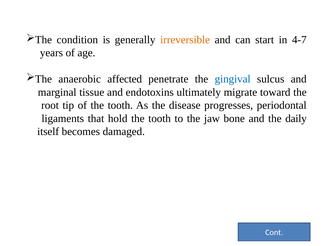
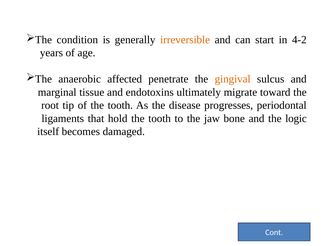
4-7: 4-7 -> 4-2 (299, 40)
gingival colour: blue -> orange (233, 79)
daily: daily -> logic (296, 118)
